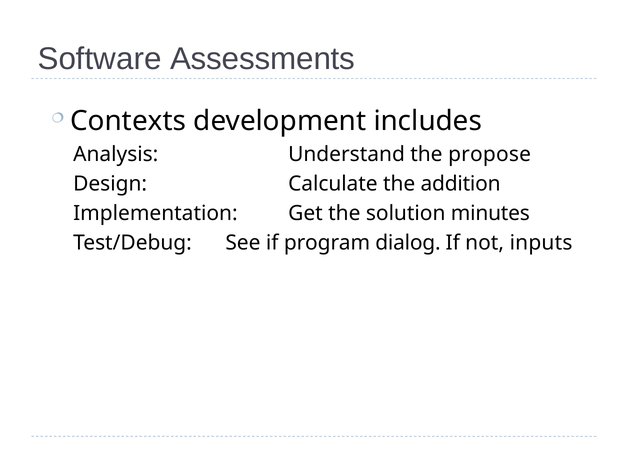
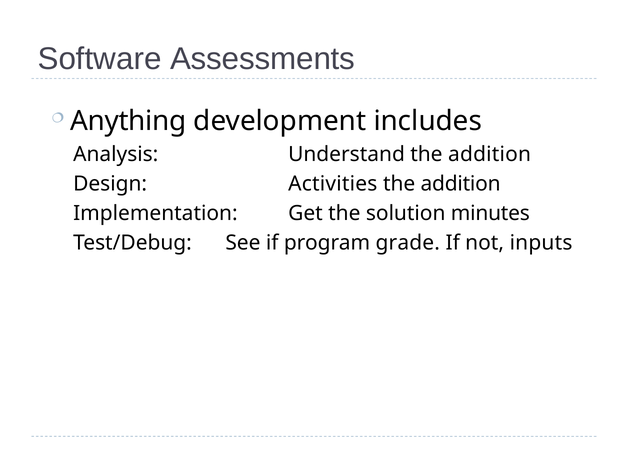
Contexts: Contexts -> Anything (128, 121)
Understand the propose: propose -> addition (490, 154)
Calculate: Calculate -> Activities (333, 184)
dialog: dialog -> grade (408, 243)
